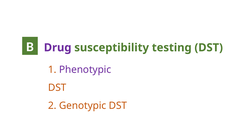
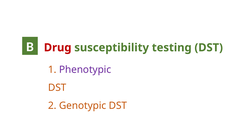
Drug colour: purple -> red (58, 47)
